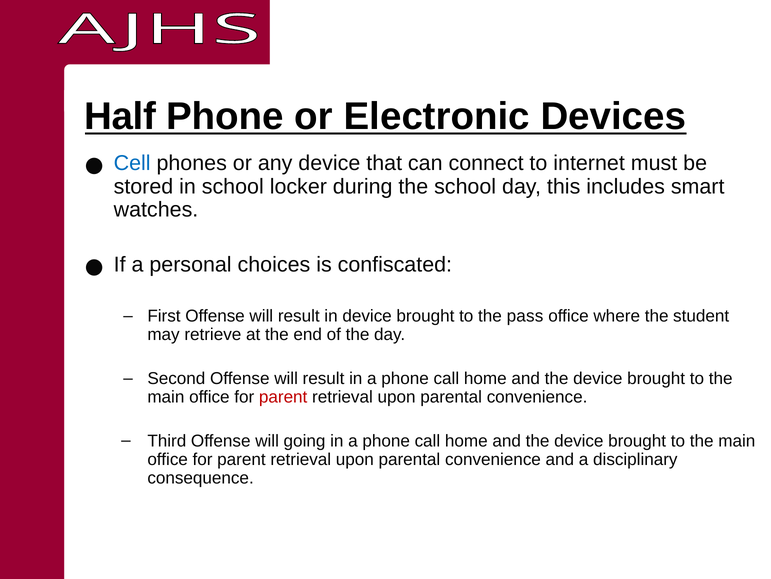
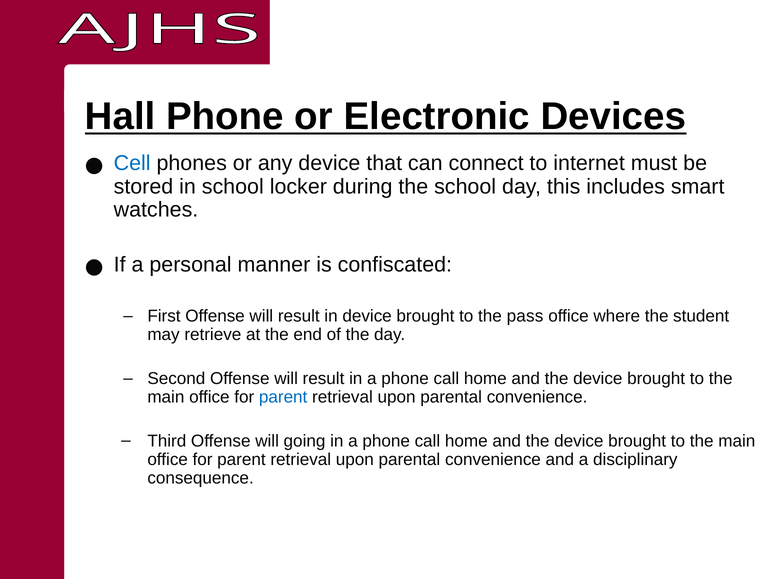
Half: Half -> Hall (120, 116)
choices: choices -> manner (274, 264)
parent colour: red -> blue (283, 397)
